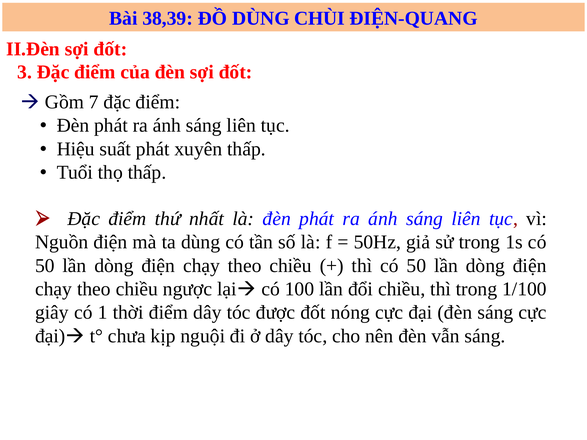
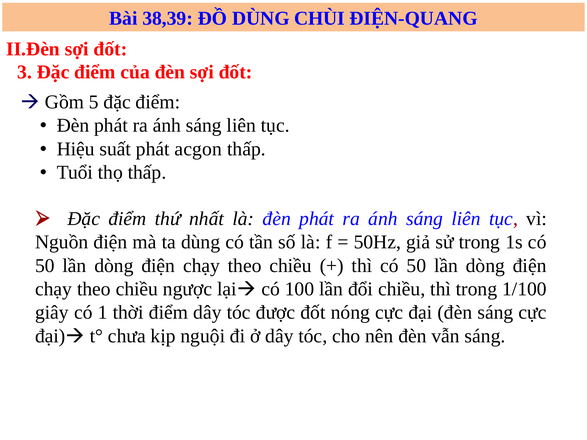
7: 7 -> 5 (94, 102)
xuyên: xuyên -> acgon (198, 149)
